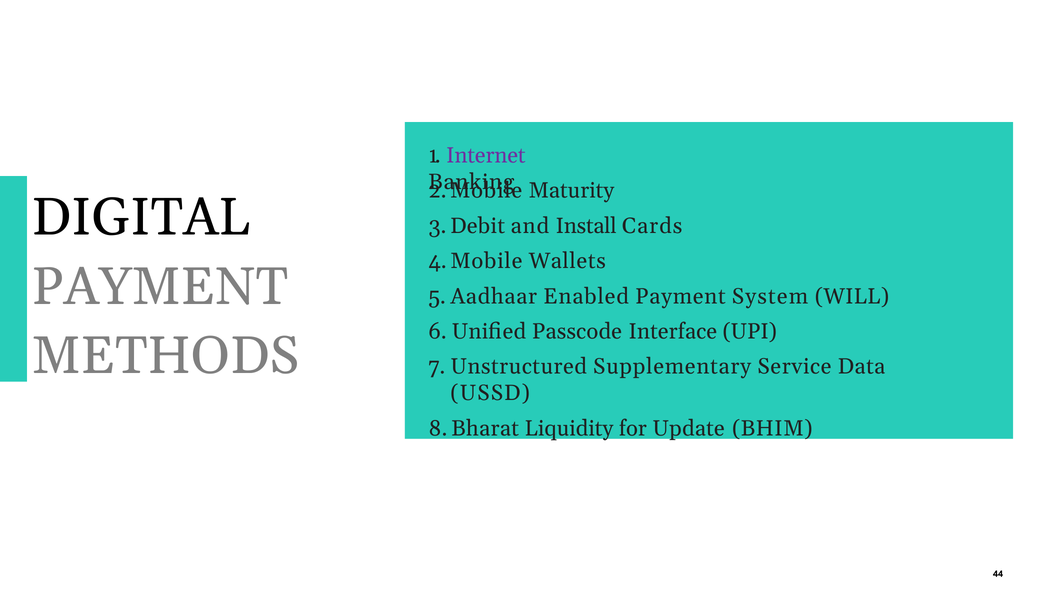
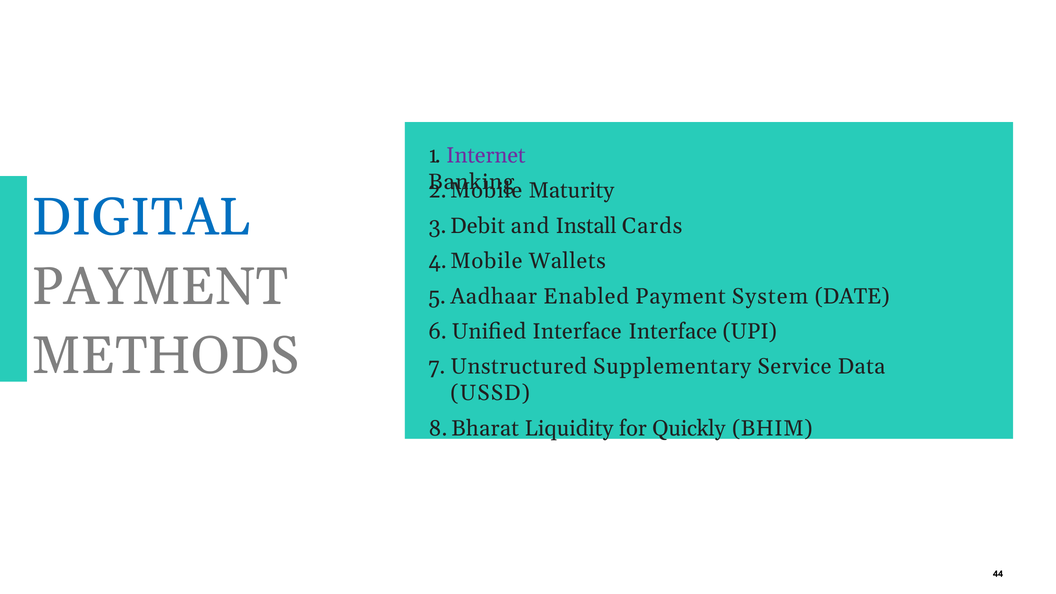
DIGITAL colour: black -> blue (141, 217)
WILL: WILL -> DATE (852, 296)
Passcode: Passcode -> Interface (577, 331)
Update: Update -> Quickly (689, 428)
